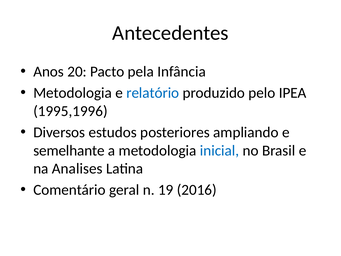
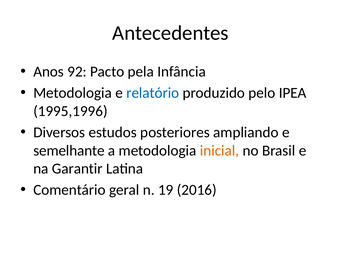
20: 20 -> 92 (77, 72)
inicial colour: blue -> orange (220, 150)
Analises: Analises -> Garantir (77, 169)
